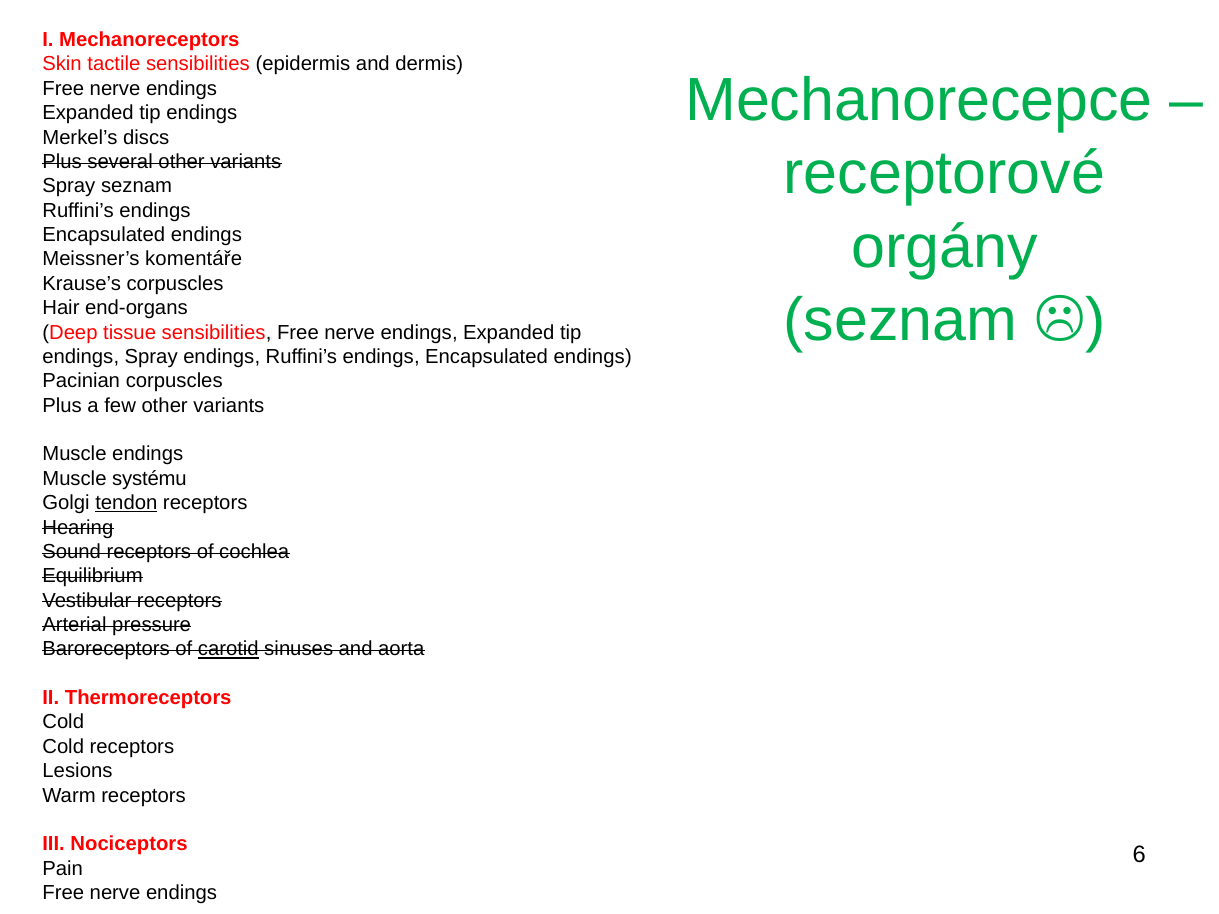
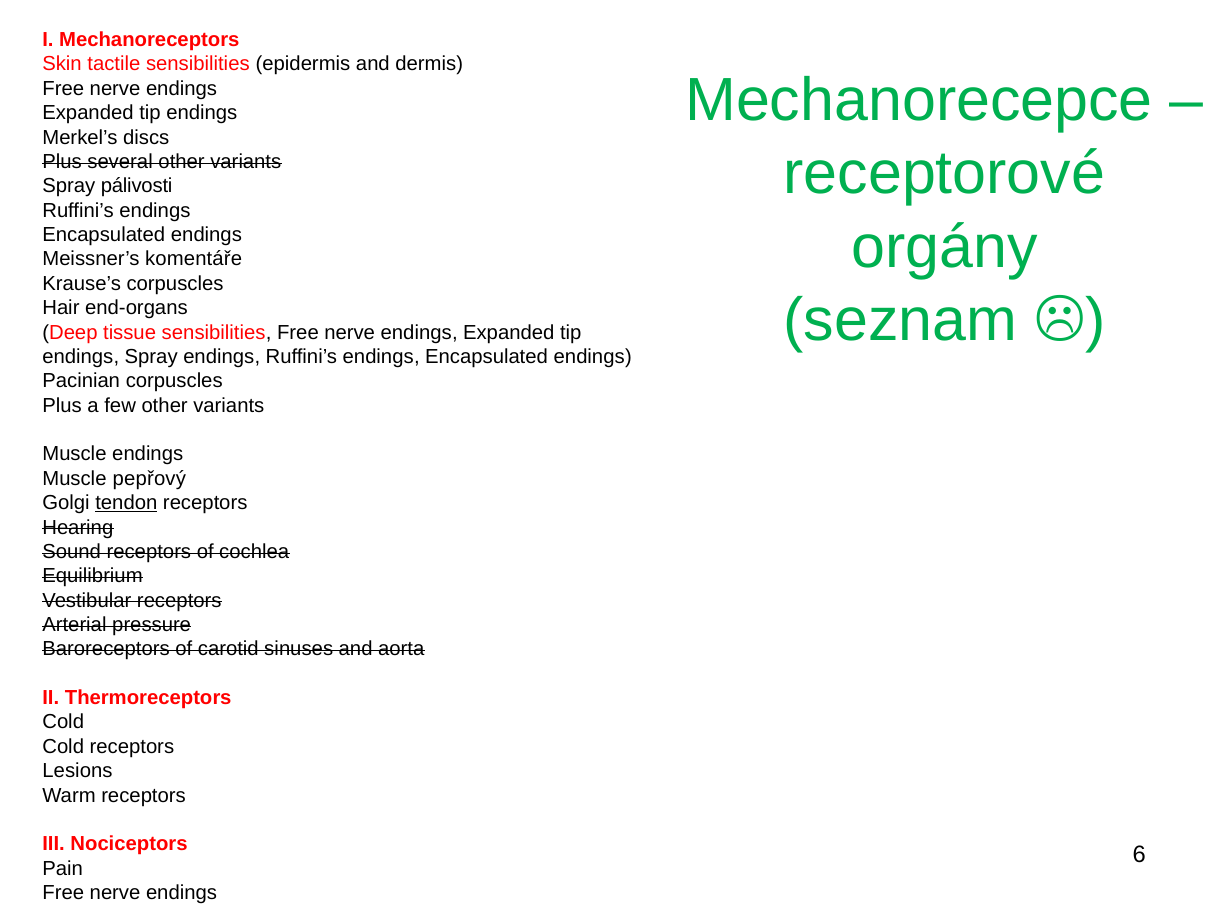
Spray seznam: seznam -> pálivosti (137, 186)
systému: systému -> pepřový (149, 479)
carotid underline: present -> none (228, 649)
